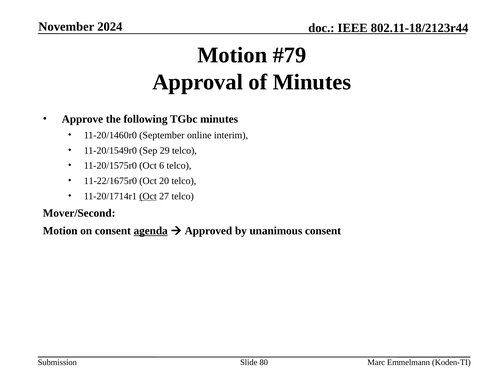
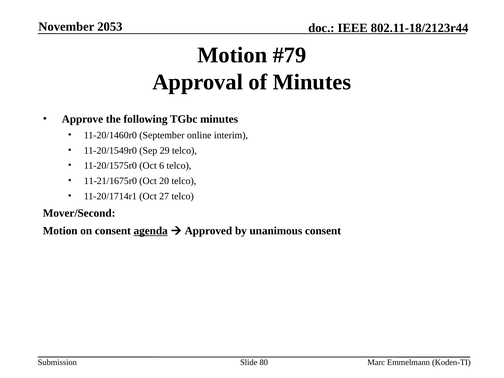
2024: 2024 -> 2053 (110, 27)
11-22/1675r0: 11-22/1675r0 -> 11-21/1675r0 (110, 181)
Oct underline: present -> none (148, 196)
